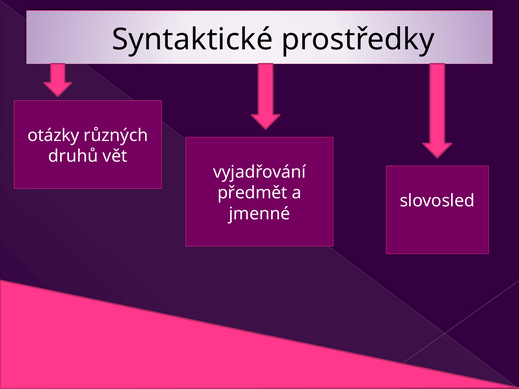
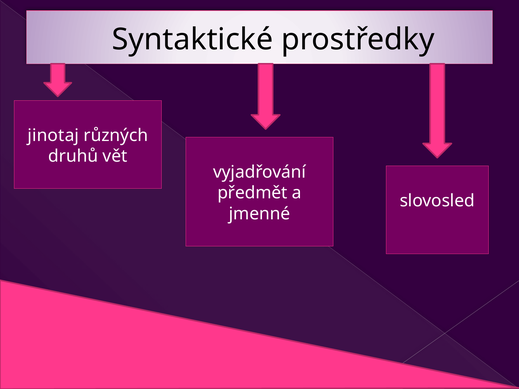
otázky: otázky -> jinotaj (53, 136)
